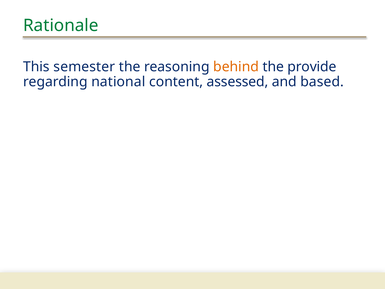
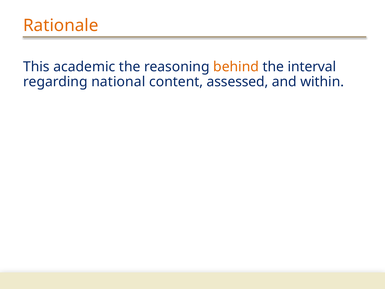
Rationale colour: green -> orange (61, 25)
semester: semester -> academic (84, 67)
provide: provide -> interval (312, 67)
based: based -> within (322, 82)
